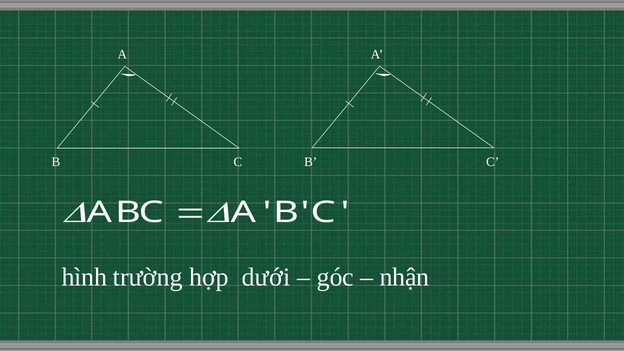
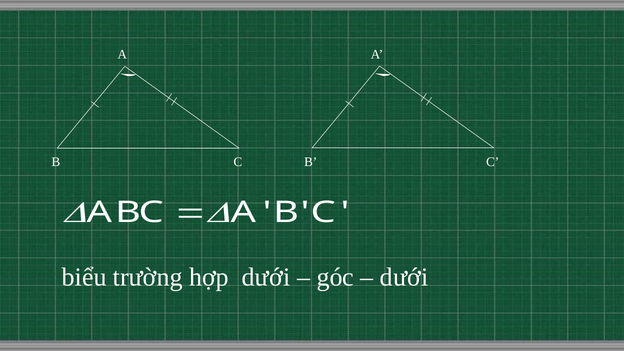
hình: hình -> biểu (84, 277)
nhận: nhận -> dưới (404, 277)
